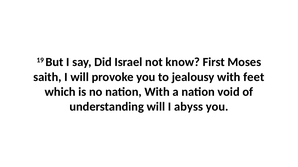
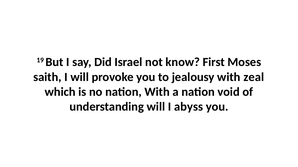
feet: feet -> zeal (254, 77)
